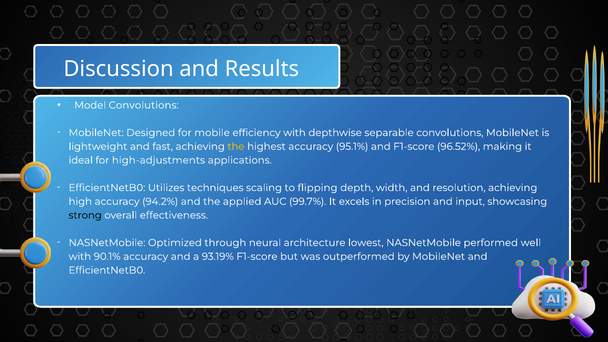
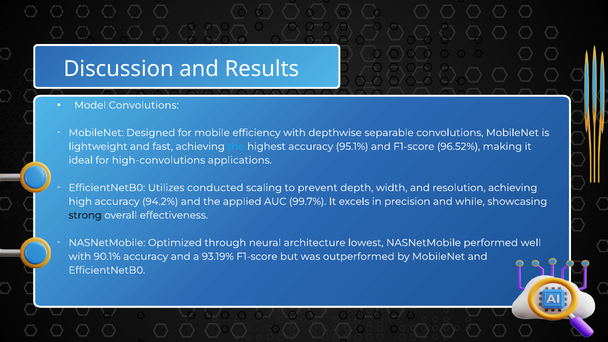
the colour: yellow -> light blue (236, 146)
high-adjustments: high-adjustments -> high-convolutions (159, 160)
techniques: techniques -> conducted (215, 188)
flipping: flipping -> prevent (318, 188)
input: input -> while (470, 201)
